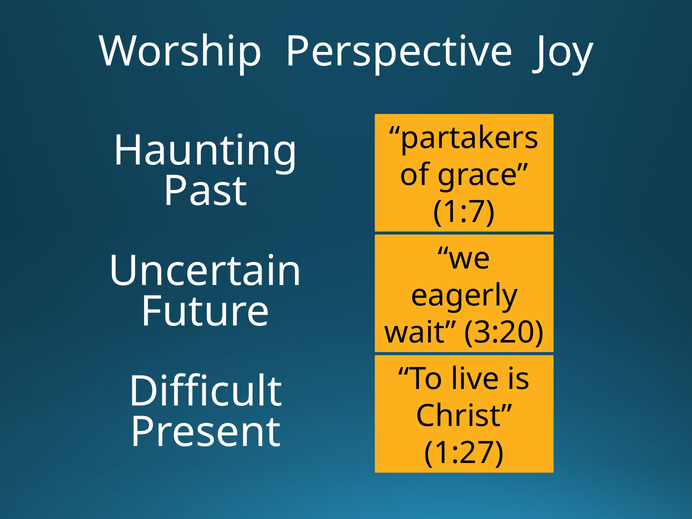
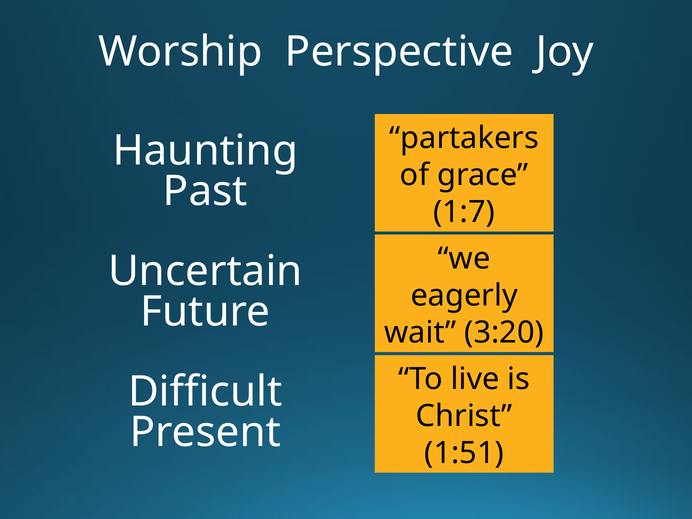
1:27: 1:27 -> 1:51 (464, 453)
